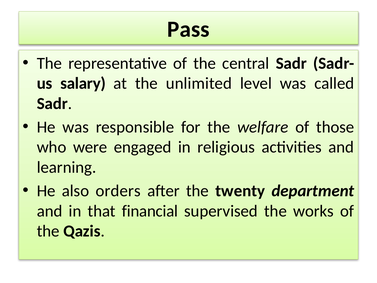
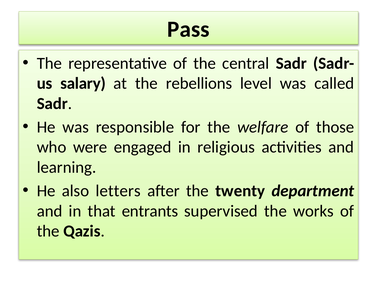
unlimited: unlimited -> rebellions (199, 83)
orders: orders -> letters (118, 191)
financial: financial -> entrants (150, 211)
